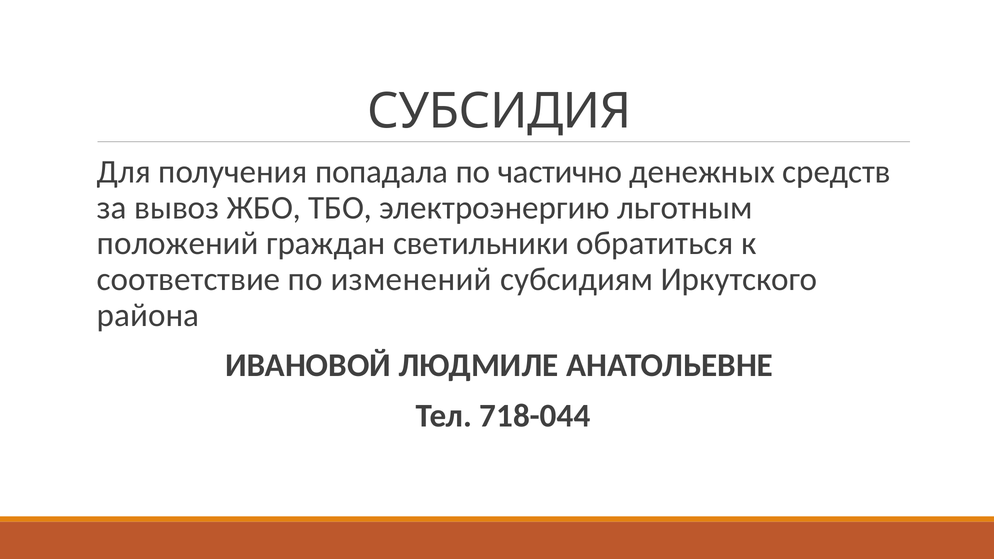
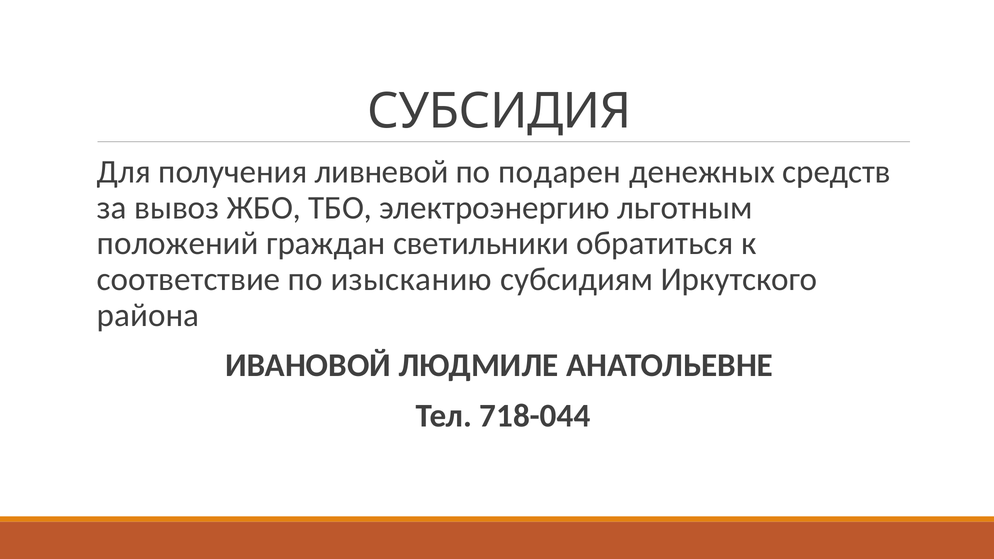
попадала: попадала -> ливневой (382, 172)
частично: частично -> подарен (560, 172)
изменений: изменений -> изысканию (411, 279)
